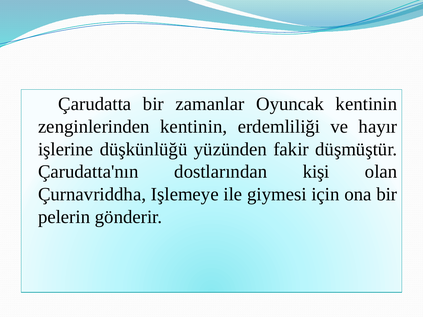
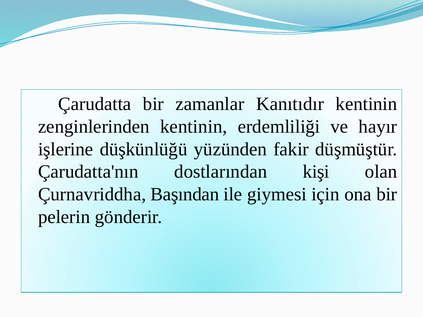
Oyuncak: Oyuncak -> Kanıtıdır (290, 104)
Işlemeye: Işlemeye -> Başından (185, 194)
